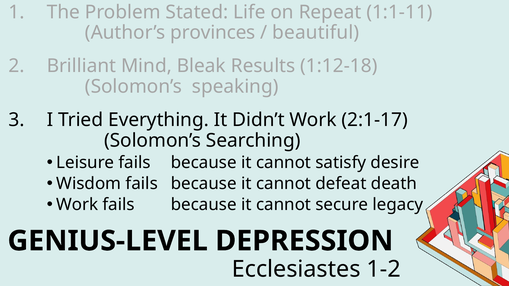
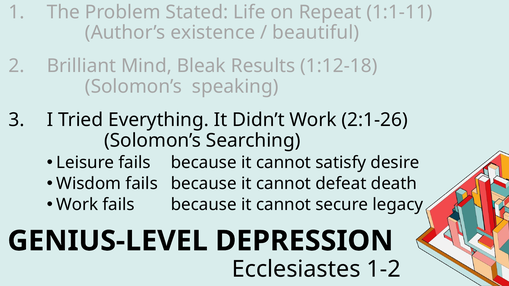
provinces: provinces -> existence (213, 33)
2:1-17: 2:1-17 -> 2:1-26 (375, 120)
